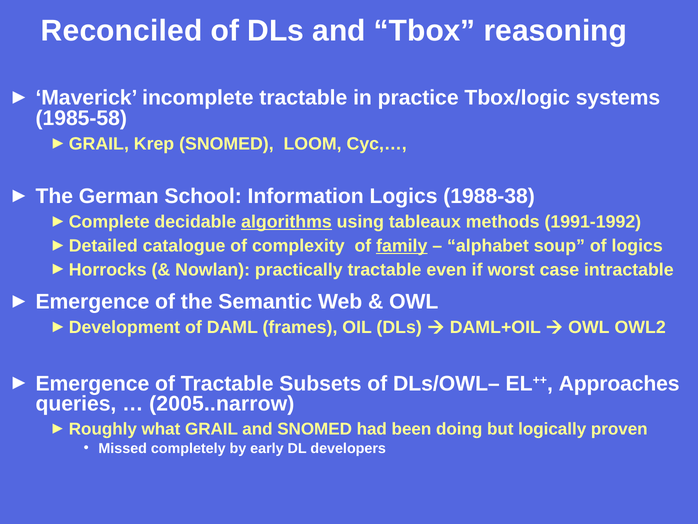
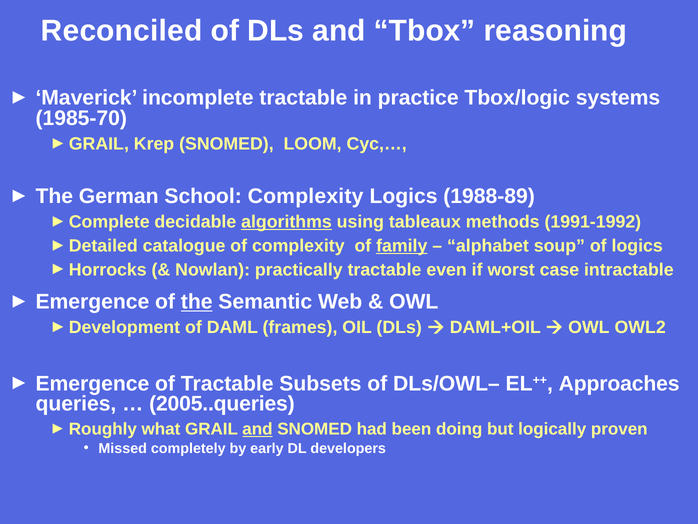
1985-58: 1985-58 -> 1985-70 (81, 118)
School Information: Information -> Complexity (306, 196)
1988-38: 1988-38 -> 1988-89 (489, 196)
the underline: none -> present (197, 302)
2005..narrow: 2005..narrow -> 2005..queries (222, 403)
and underline: none -> present (257, 429)
